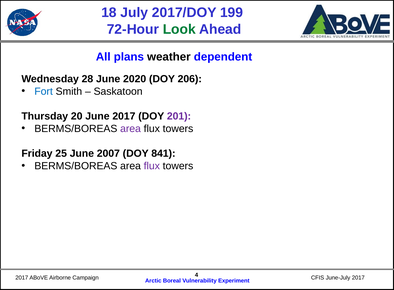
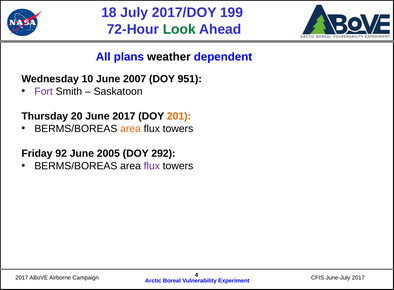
28: 28 -> 10 (87, 79)
2020: 2020 -> 2007 (135, 79)
206: 206 -> 951 (190, 79)
Fort colour: blue -> purple (44, 91)
201 colour: purple -> orange (179, 116)
area colour: purple -> orange (131, 129)
25: 25 -> 92 (61, 154)
2007: 2007 -> 2005 (108, 154)
841: 841 -> 292 (163, 154)
